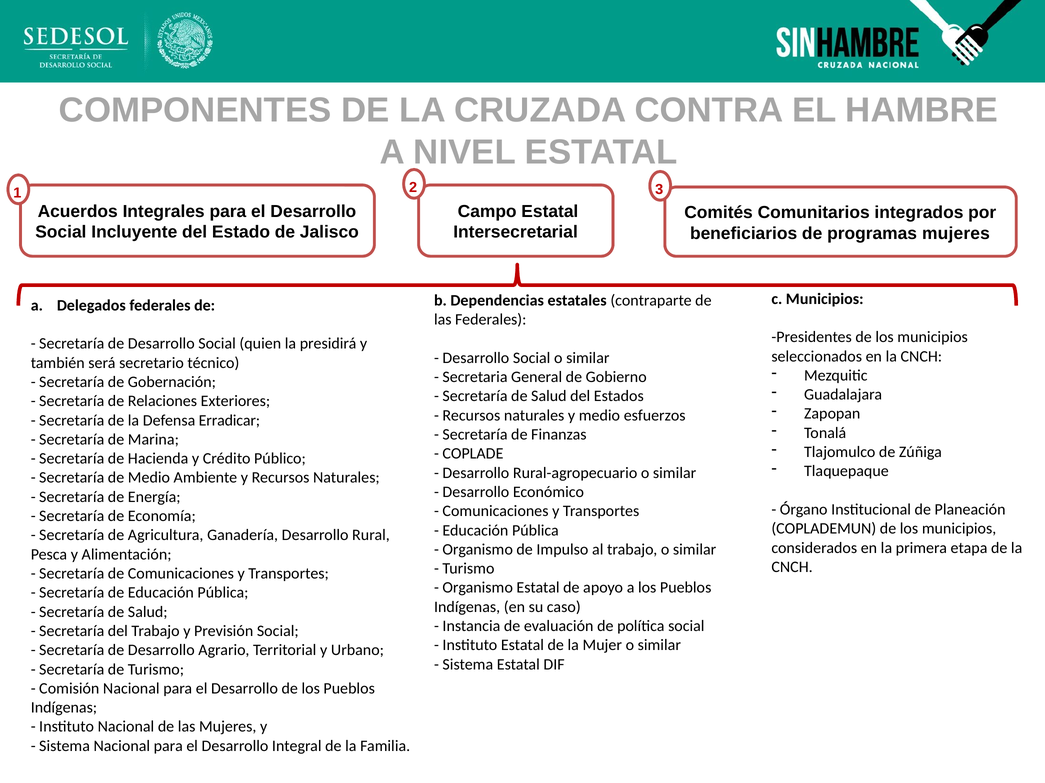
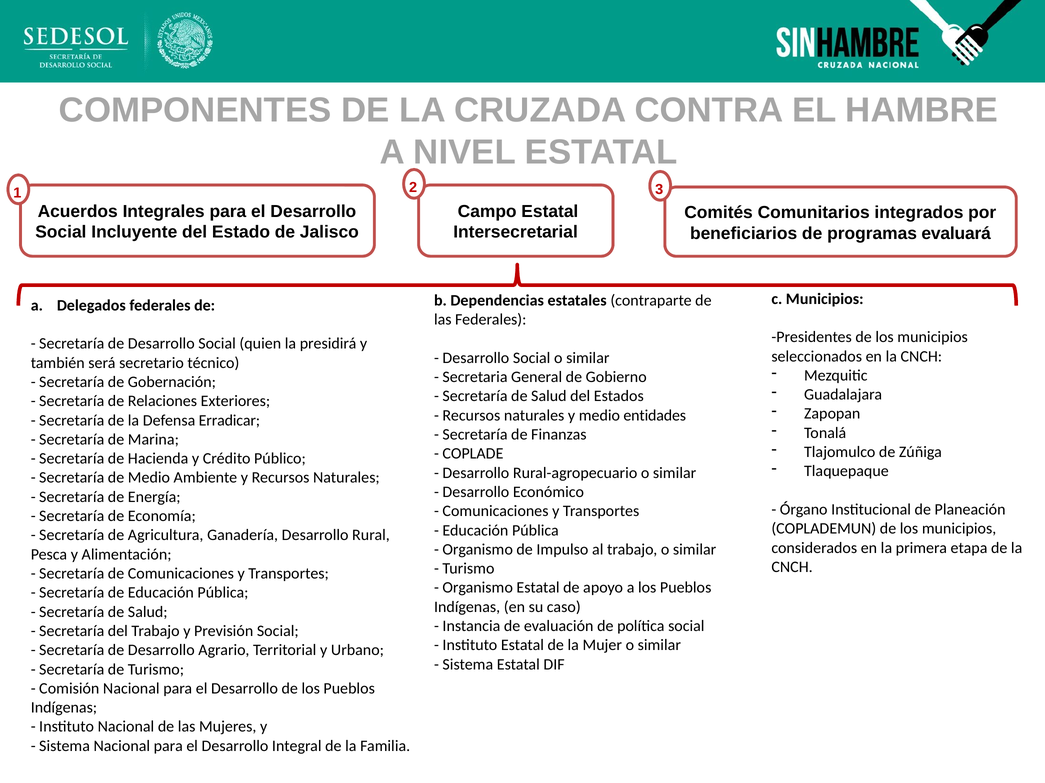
programas mujeres: mujeres -> evaluará (956, 233)
esfuerzos: esfuerzos -> entidades (655, 416)
